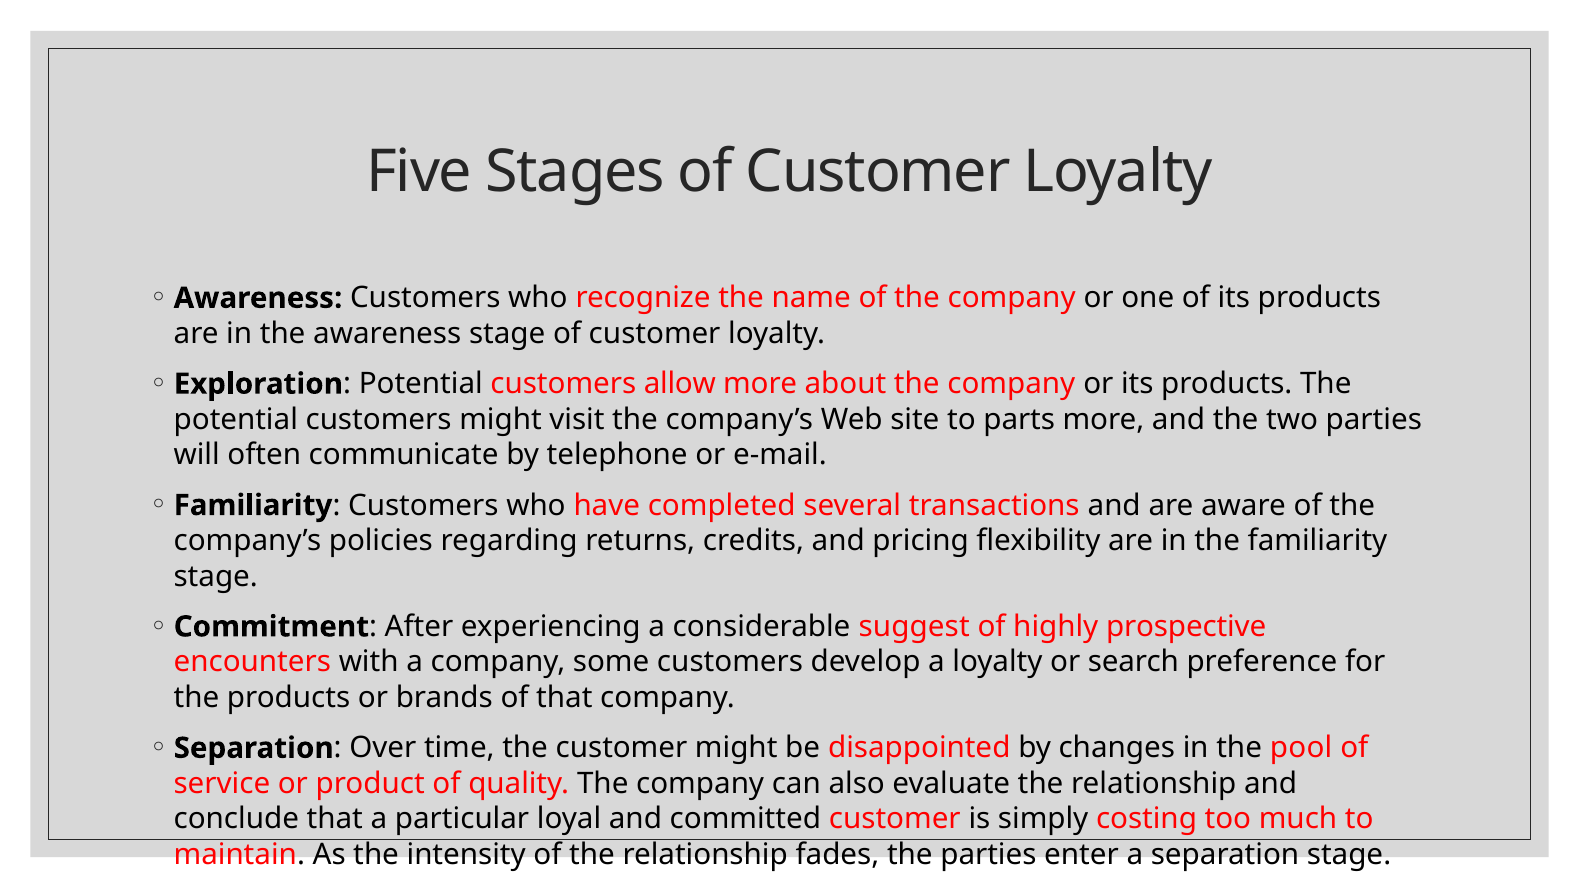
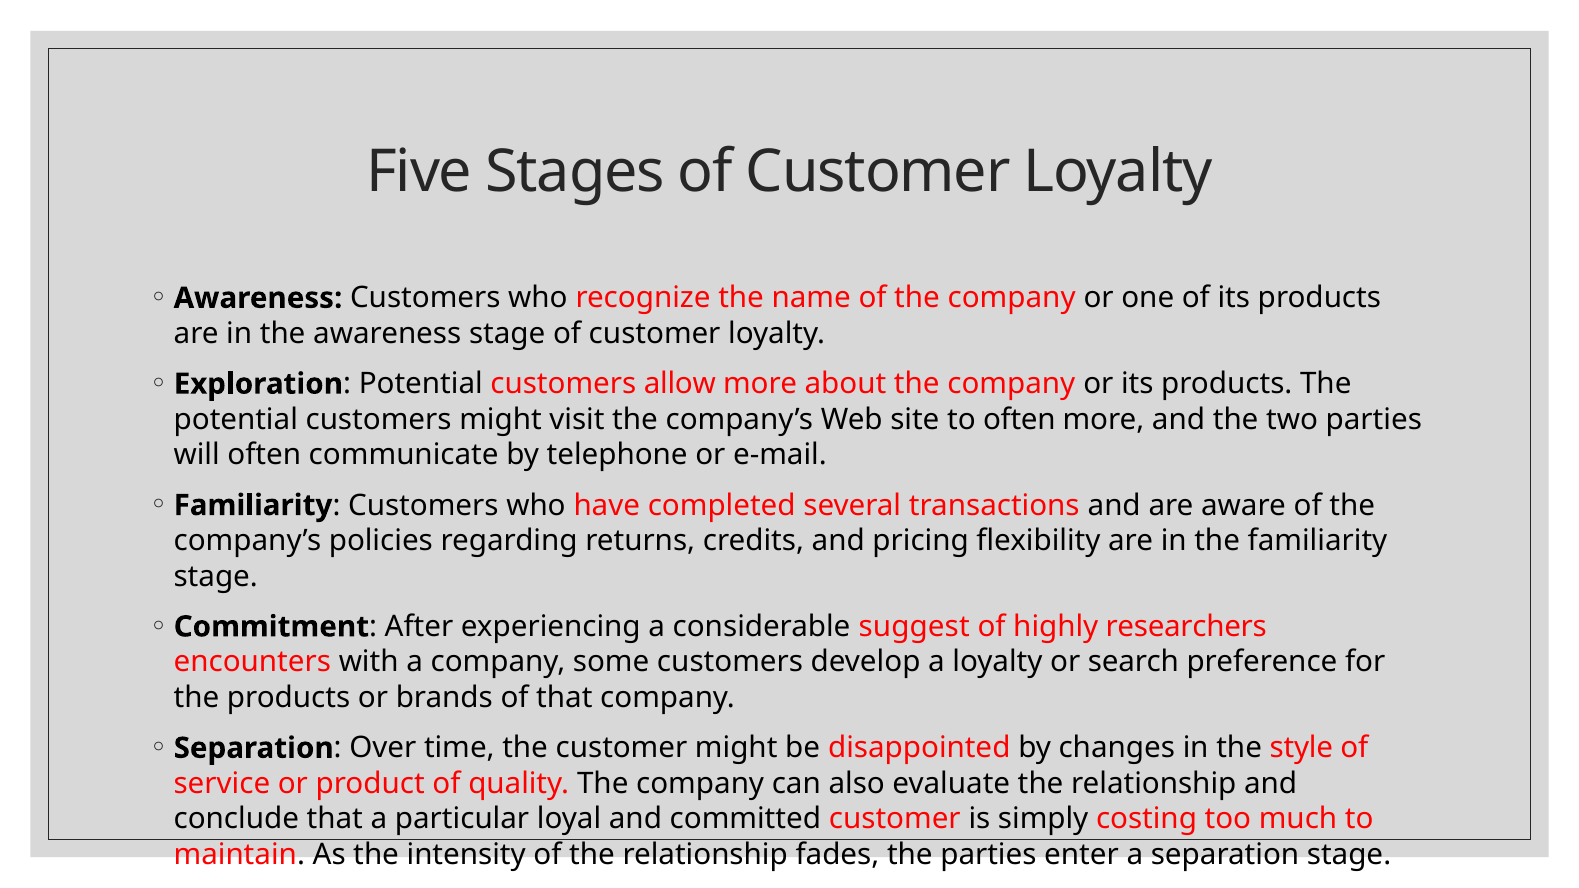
to parts: parts -> often (1019, 420)
prospective: prospective -> researchers (1186, 627)
pool: pool -> style (1301, 748)
